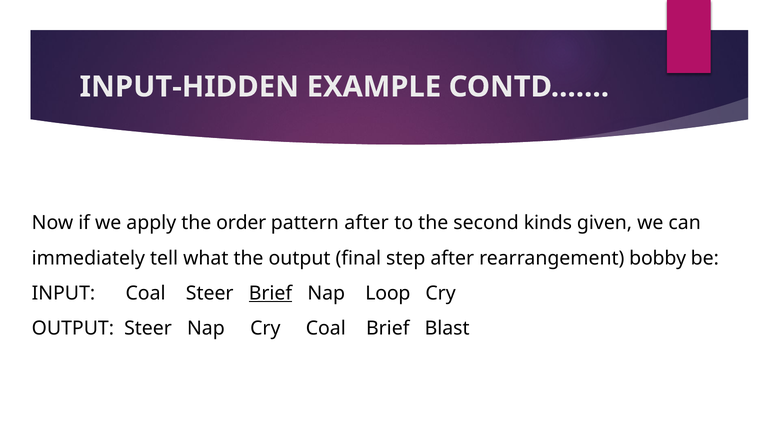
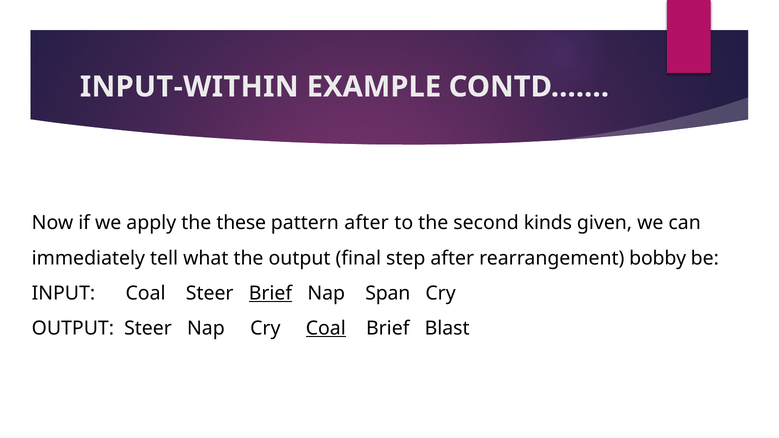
INPUT-HIDDEN: INPUT-HIDDEN -> INPUT-WITHIN (189, 87)
order: order -> these (241, 223)
Loop: Loop -> Span (388, 293)
Coal underline: none -> present (326, 328)
